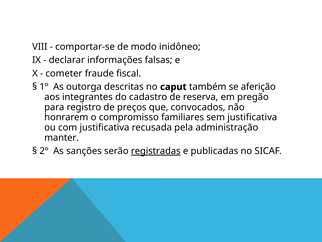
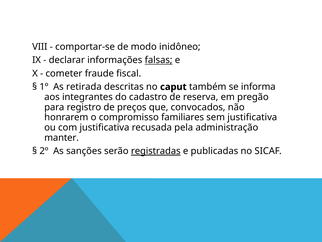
falsas underline: none -> present (159, 60)
outorga: outorga -> retirada (84, 87)
aferição: aferição -> informa (258, 87)
